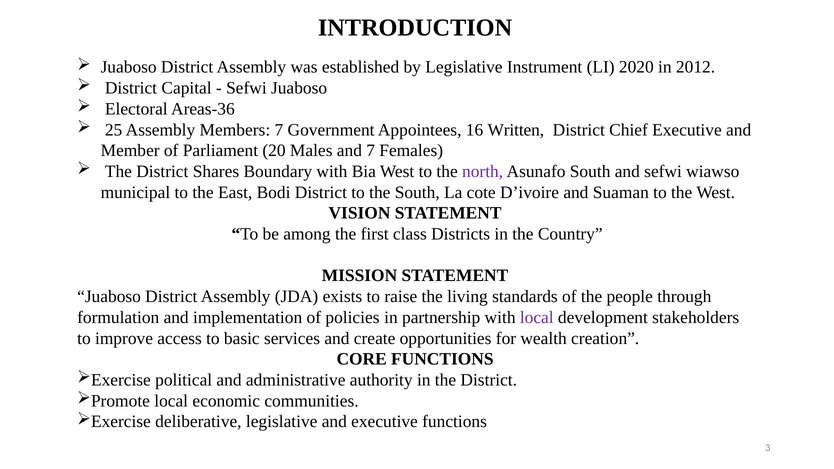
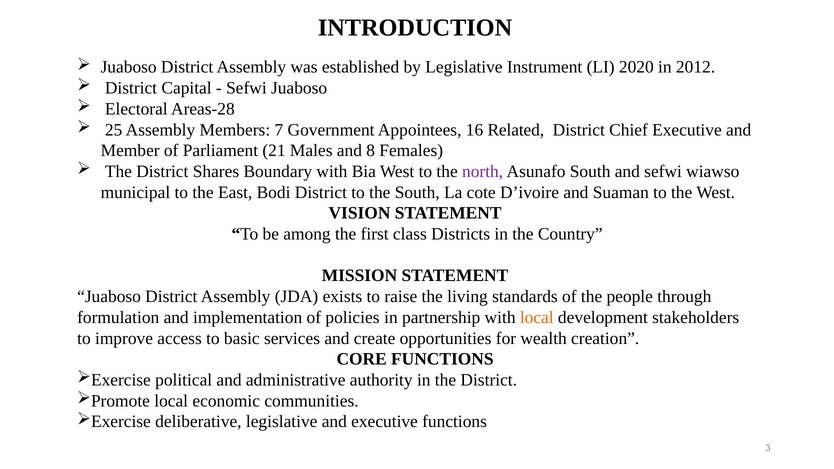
Areas-36: Areas-36 -> Areas-28 (203, 109)
Written: Written -> Related (516, 130)
20: 20 -> 21 (274, 151)
and 7: 7 -> 8 (371, 151)
local colour: purple -> orange (537, 318)
